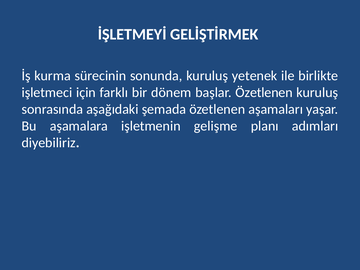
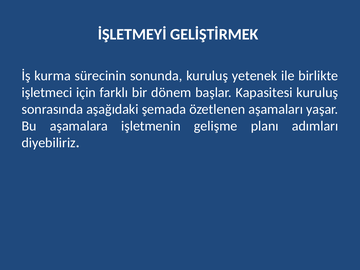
başlar Özetlenen: Özetlenen -> Kapasitesi (264, 92)
